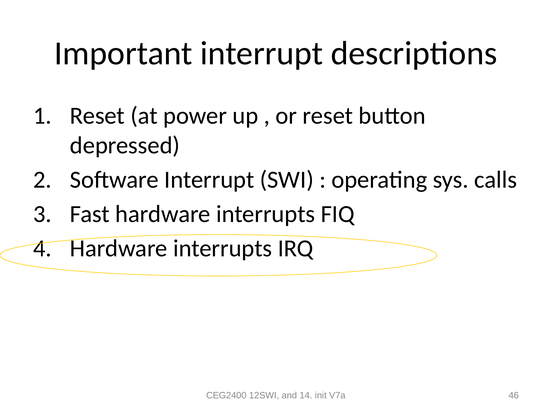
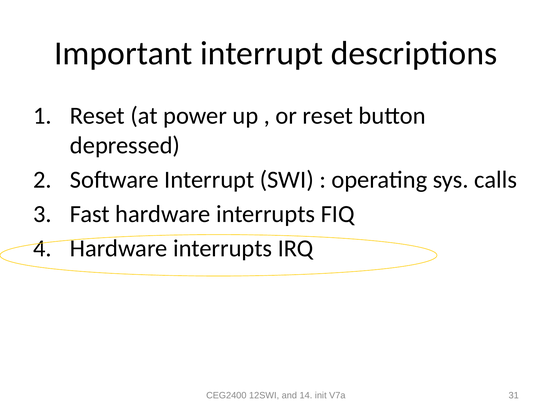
46: 46 -> 31 (514, 395)
